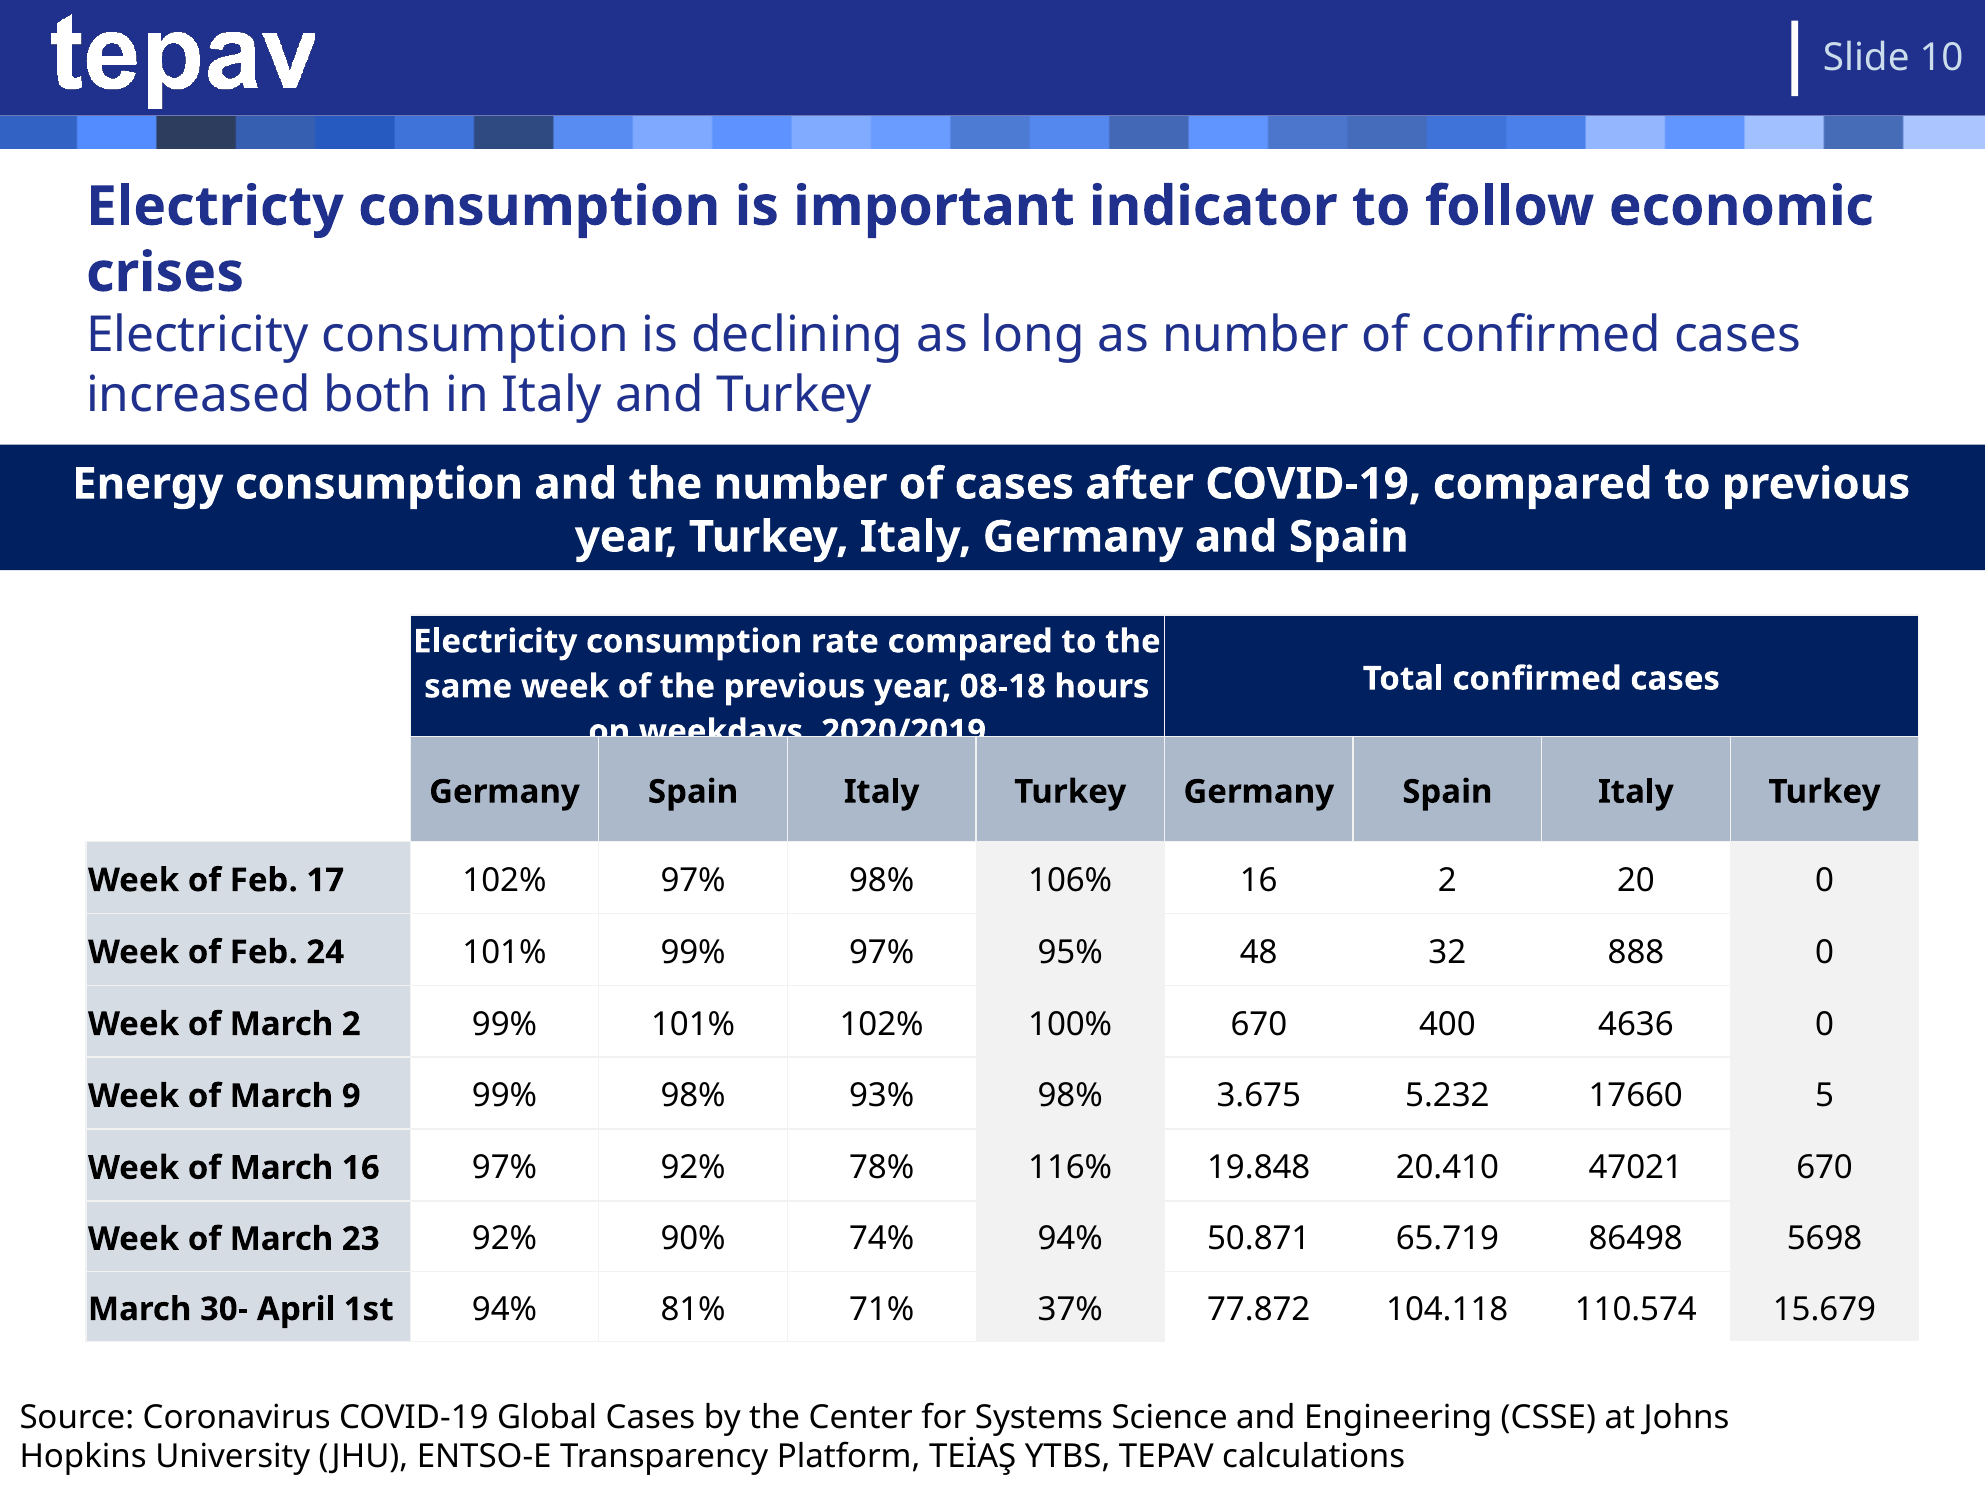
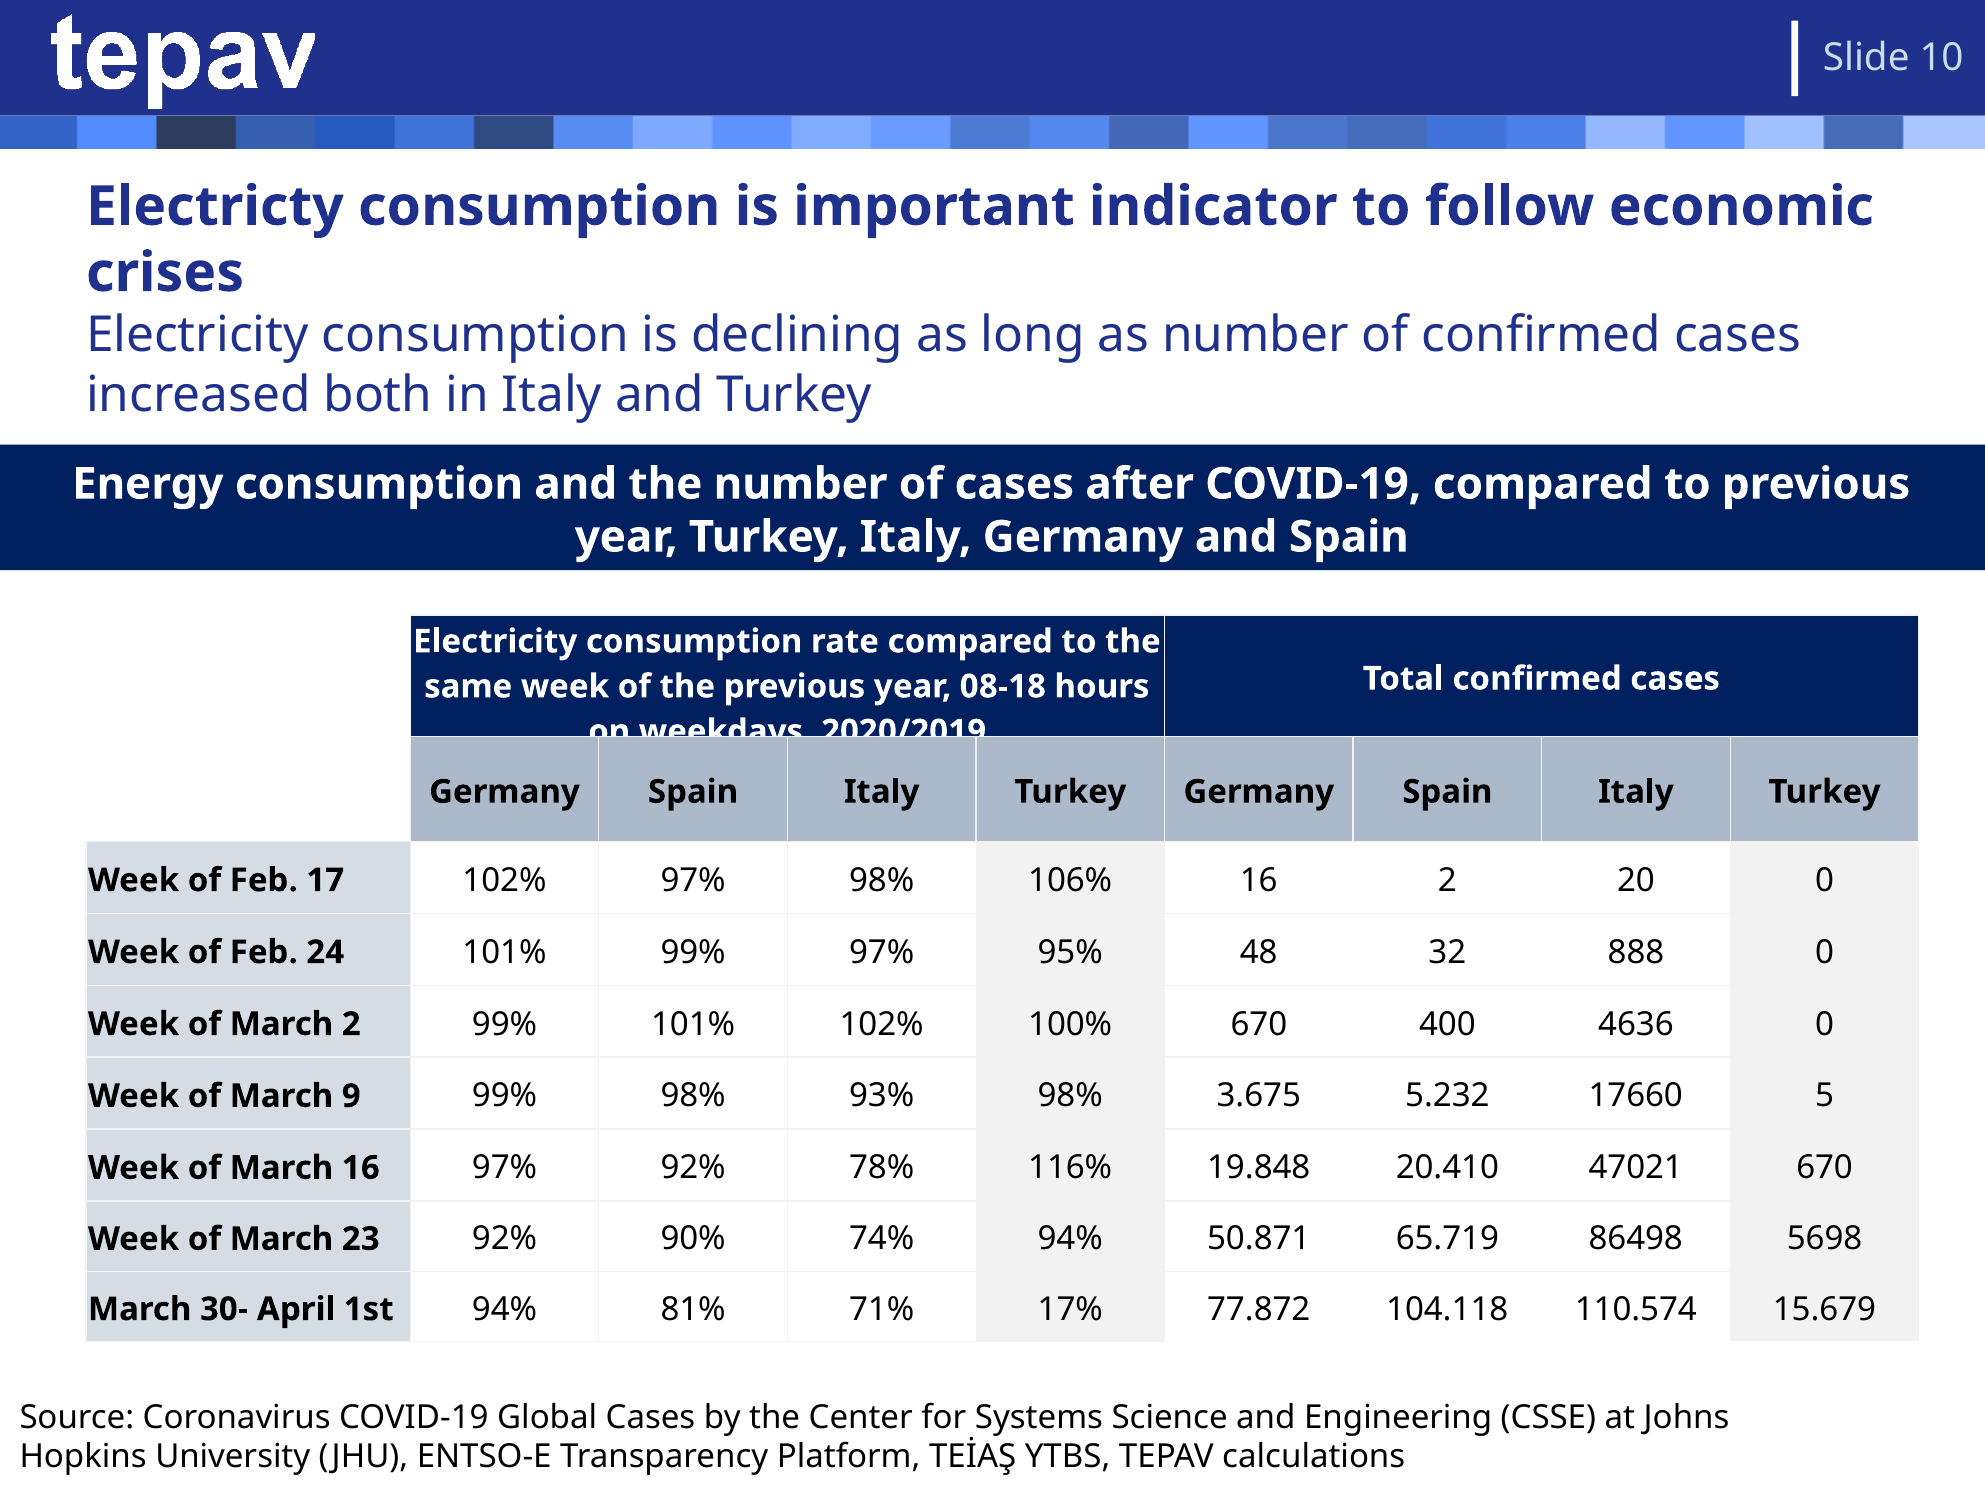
37%: 37% -> 17% (1070, 1309)
